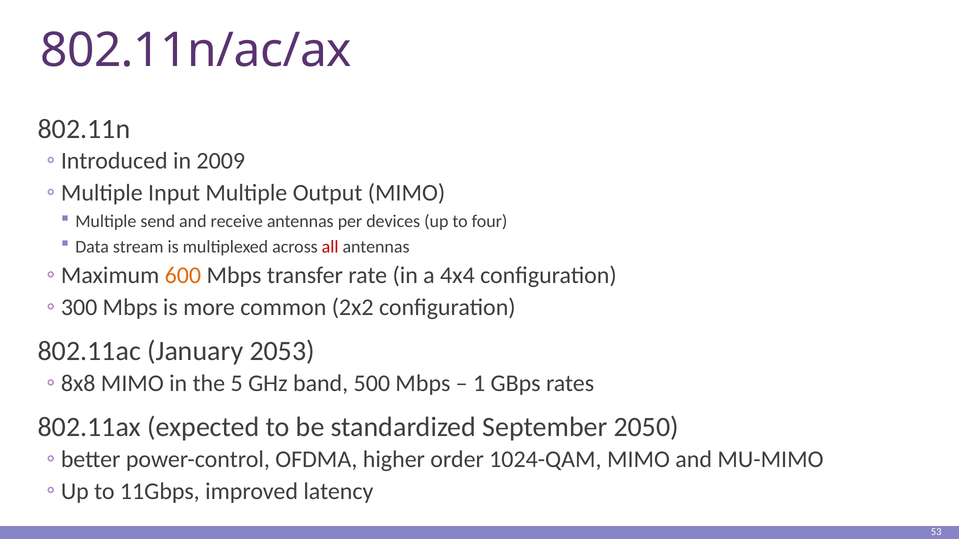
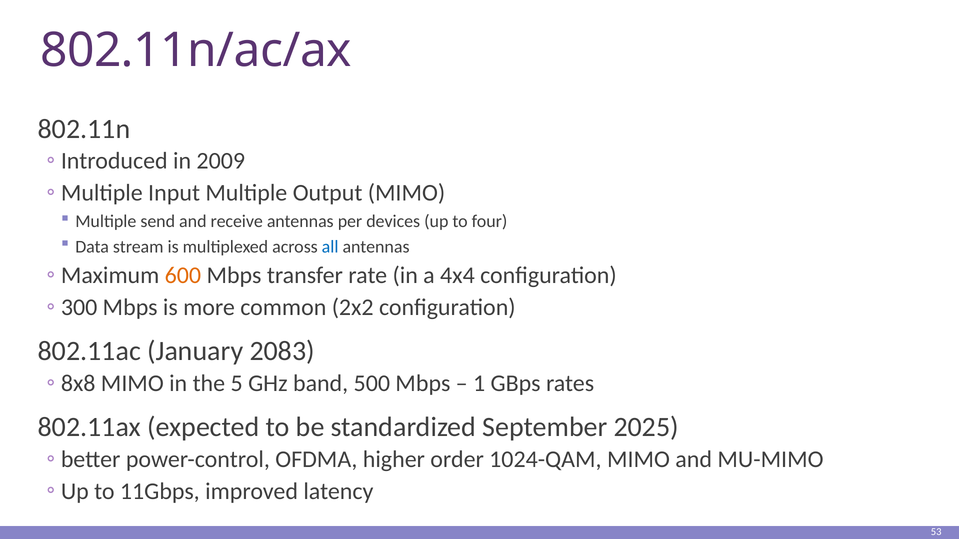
all colour: red -> blue (330, 247)
2053: 2053 -> 2083 (282, 351)
2050: 2050 -> 2025 (646, 428)
